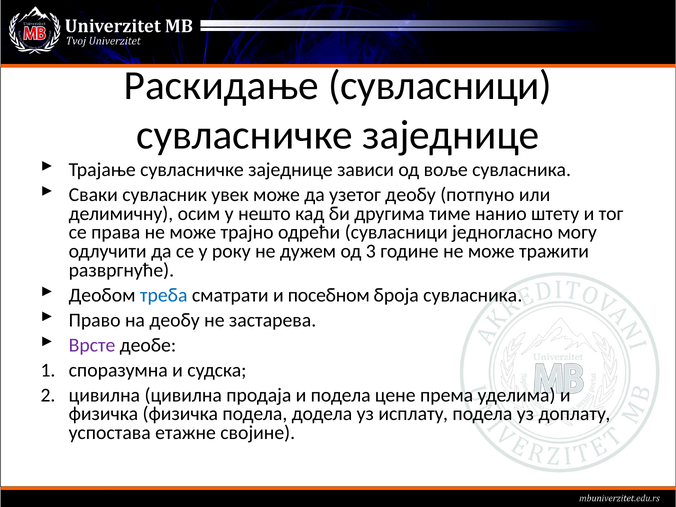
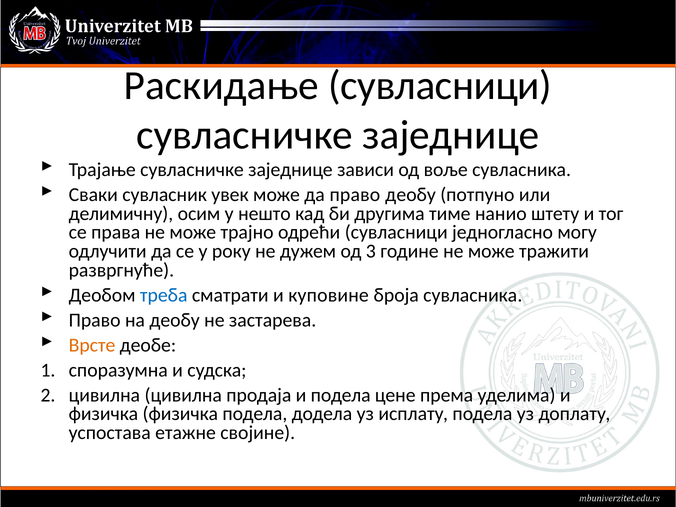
да узетог: узетог -> право (355, 195)
посебном: посебном -> куповине (329, 295)
Врсте colour: purple -> orange (92, 345)
